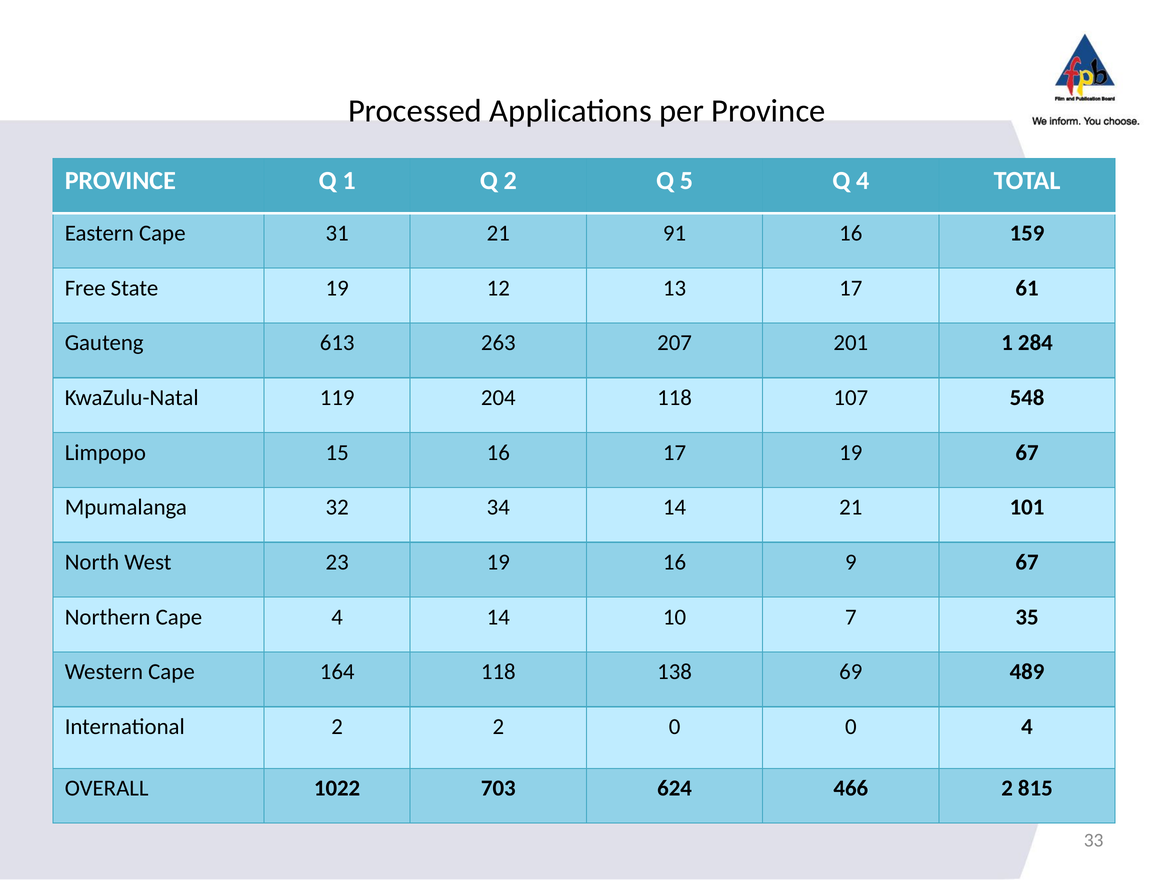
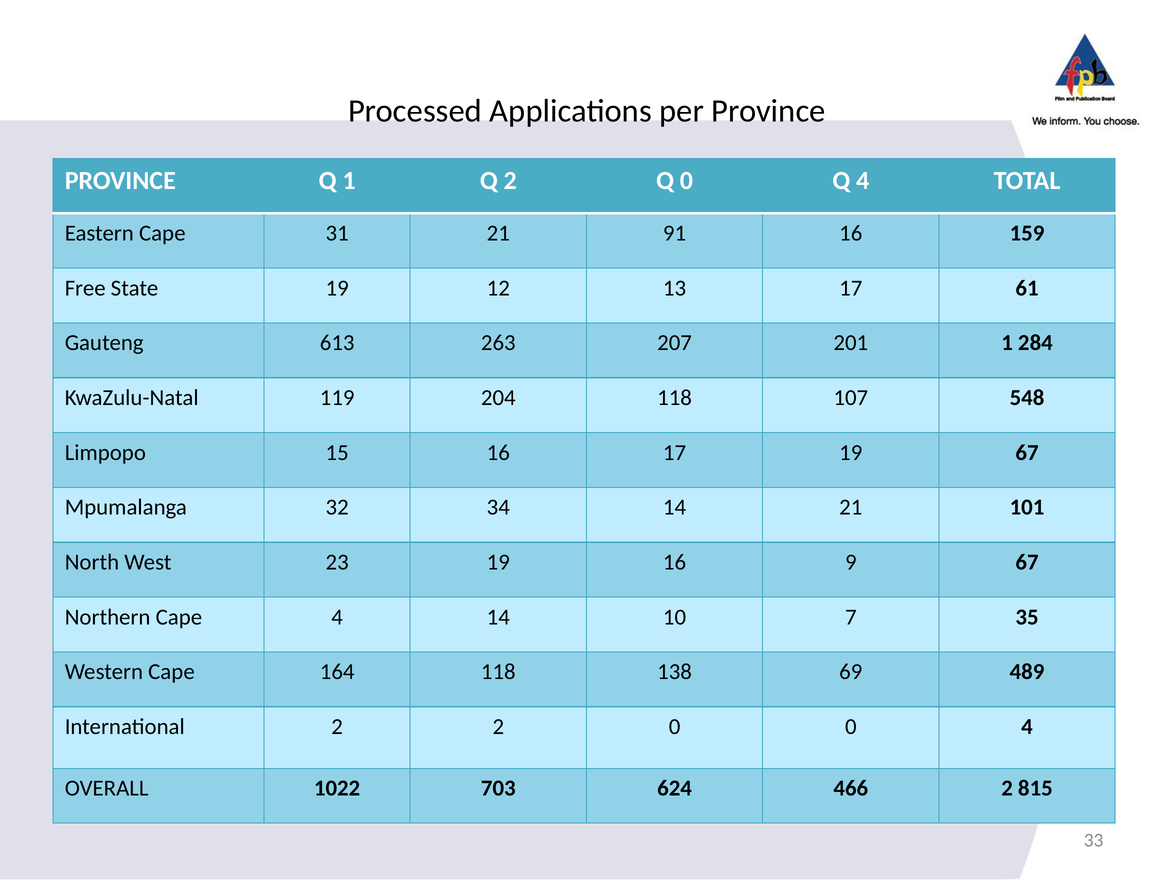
Q 5: 5 -> 0 (686, 181)
